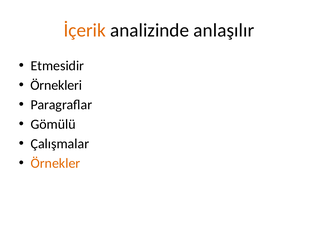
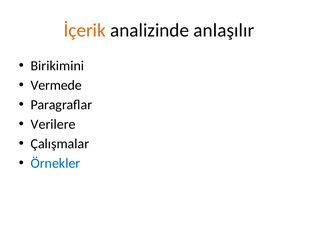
Etmesidir: Etmesidir -> Birikimini (57, 66)
Örnekleri: Örnekleri -> Vermede (56, 85)
Gömülü: Gömülü -> Verilere (53, 125)
Örnekler colour: orange -> blue (55, 164)
